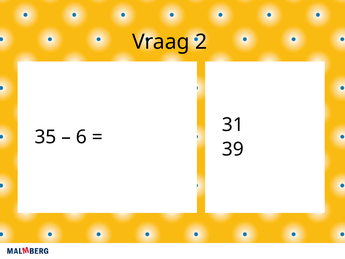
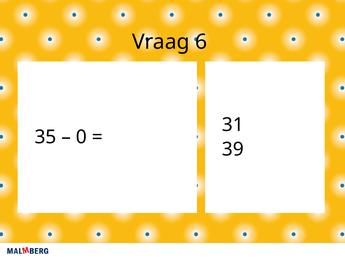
2: 2 -> 6 (201, 42)
6: 6 -> 0 (81, 137)
